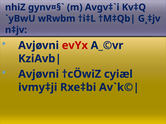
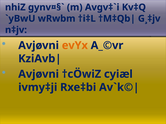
evYx colour: red -> orange (75, 46)
